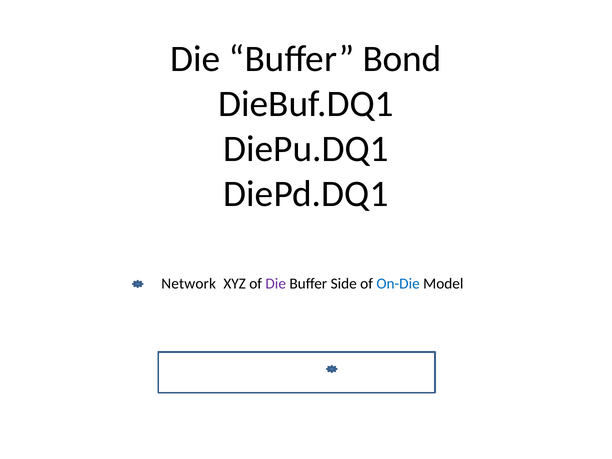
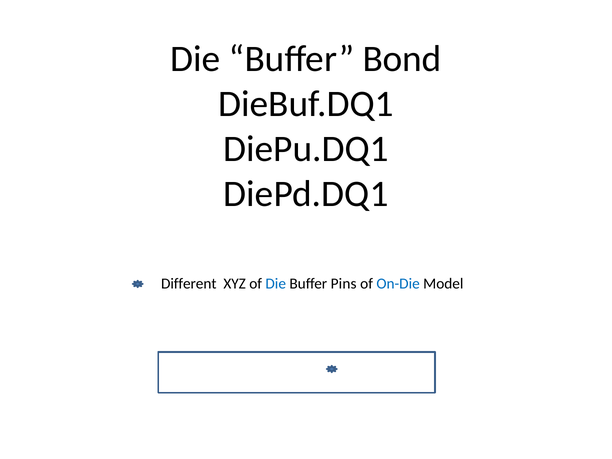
Network: Network -> Different (189, 284)
Die colour: purple -> blue (276, 284)
Side: Side -> Pins (344, 284)
